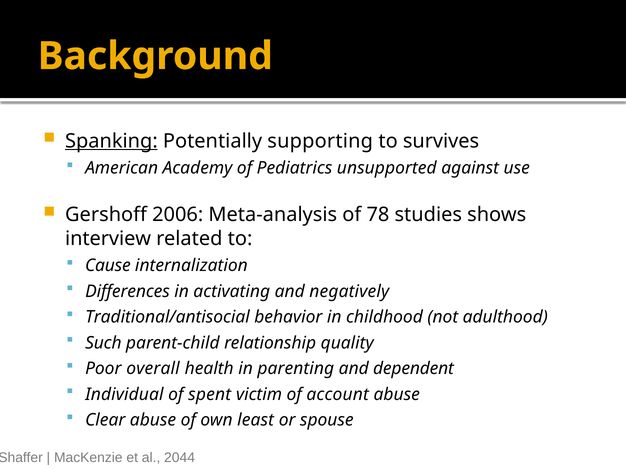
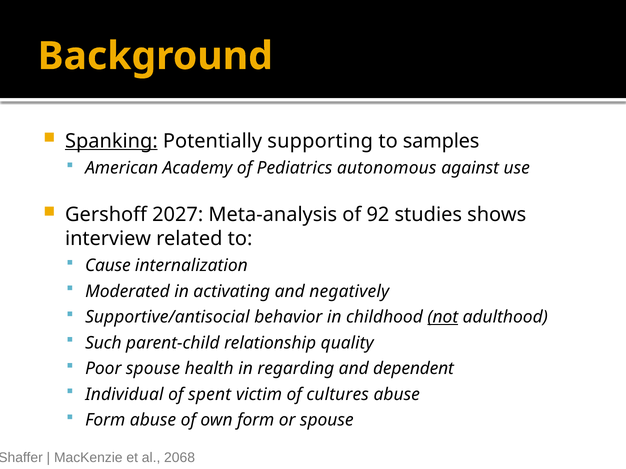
survives: survives -> samples (441, 141)
unsupported: unsupported -> autonomous (387, 168)
2006: 2006 -> 2027 (178, 215)
78: 78 -> 92 (378, 215)
Differences: Differences -> Moderated (127, 292)
Traditional/antisocial: Traditional/antisocial -> Supportive/antisocial (167, 318)
not underline: none -> present (443, 318)
Poor overall: overall -> spouse (153, 369)
parenting: parenting -> regarding (296, 369)
account: account -> cultures (338, 395)
Clear: Clear -> Form (105, 421)
own least: least -> form (256, 421)
2044: 2044 -> 2068 (180, 458)
